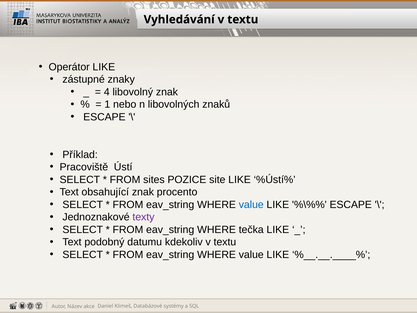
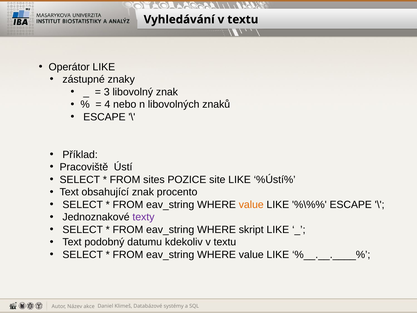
4: 4 -> 3 (107, 92)
1: 1 -> 4 (107, 104)
value colour: blue -> orange (251, 204)
tečka: tečka -> skript (251, 230)
